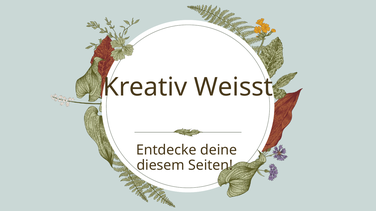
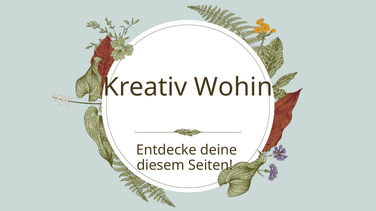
Weisst: Weisst -> Wohin (233, 87)
